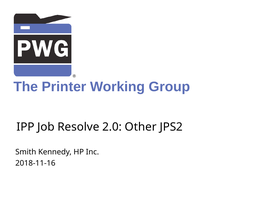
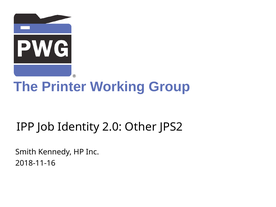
Resolve: Resolve -> Identity (78, 127)
